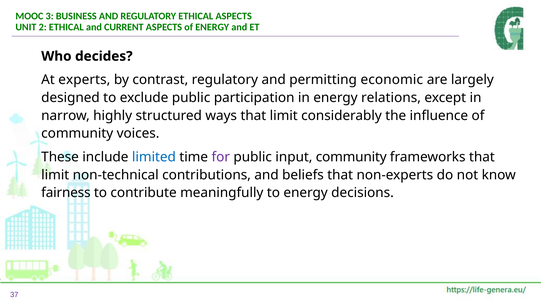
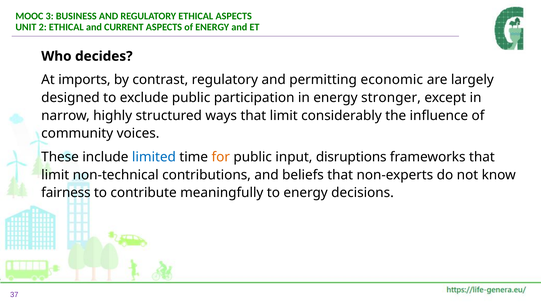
experts: experts -> imports (84, 80)
relations: relations -> stronger (391, 97)
for colour: purple -> orange (221, 157)
input community: community -> disruptions (351, 157)
